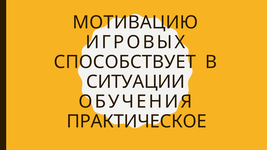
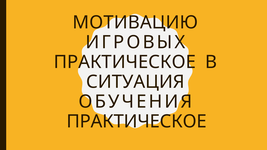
СПОСОБСТВУЕТ: СПОСОБСТВУЕТ -> ПРАКТИЧЕСКОЕ (125, 62)
СИТУАЦИИ: СИТУАЦИИ -> СИТУАЦИЯ (135, 82)
